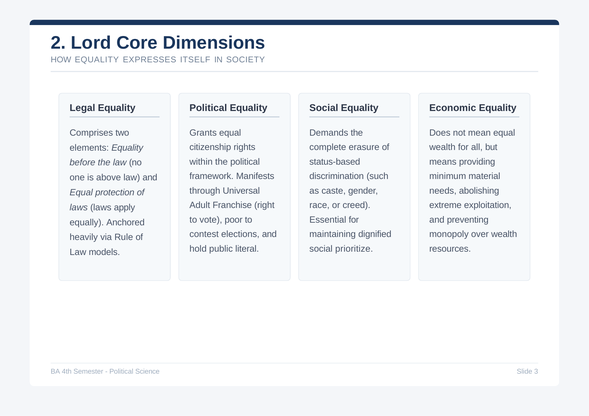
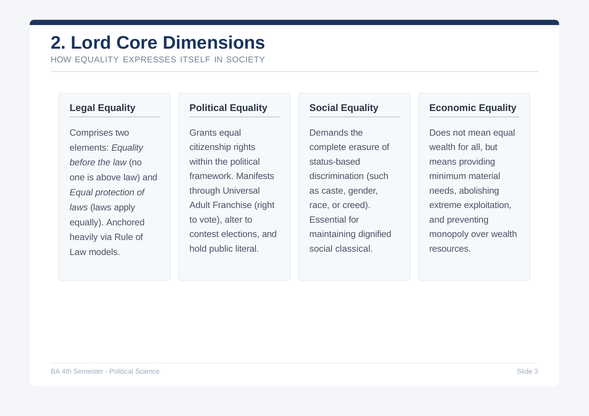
poor: poor -> alter (234, 220)
prioritize: prioritize -> classical (354, 249)
